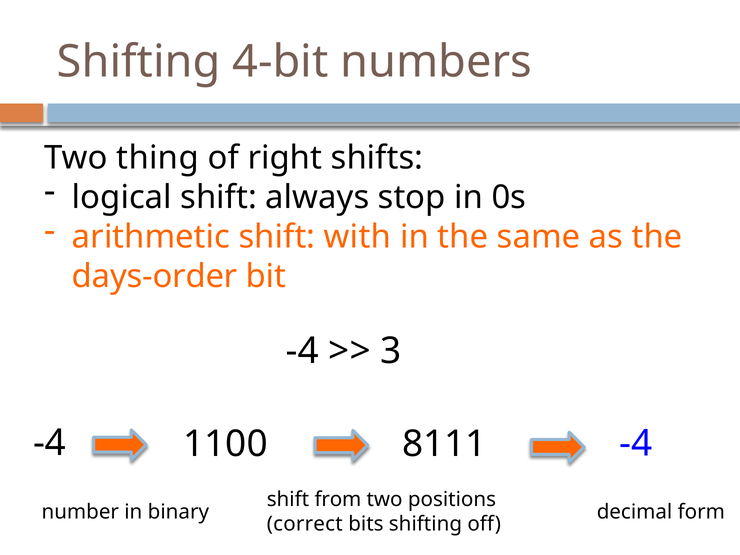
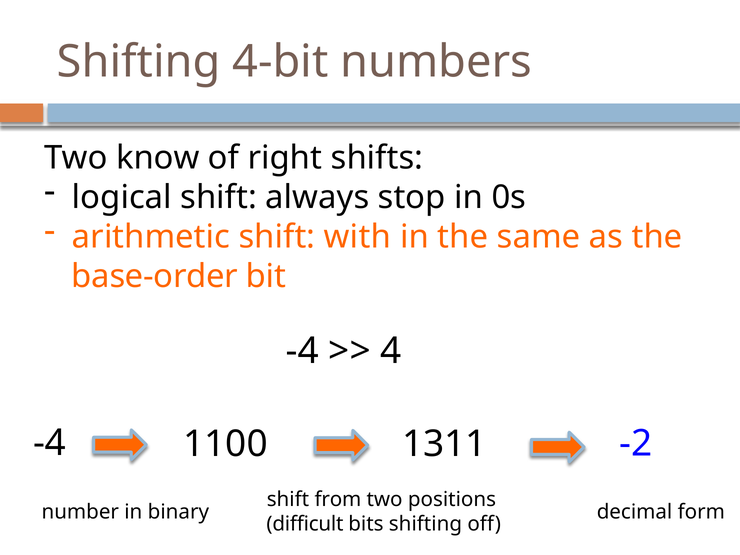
thing: thing -> know (158, 158)
days-order: days-order -> base-order (155, 276)
3: 3 -> 4 (391, 351)
-4: -4 -> -2 (636, 444)
8111: 8111 -> 1311 (444, 444)
correct: correct -> difficult (305, 524)
